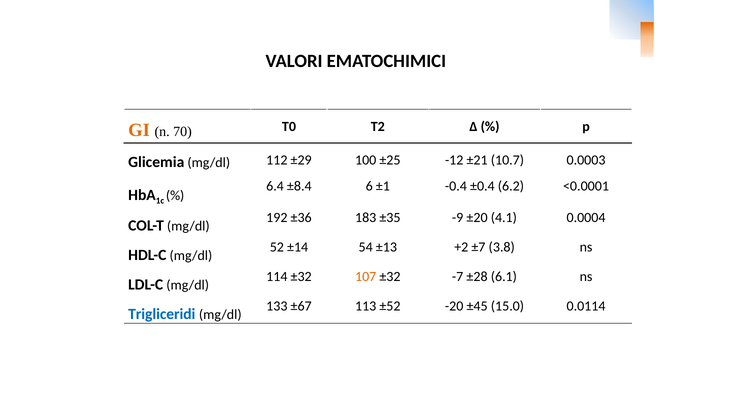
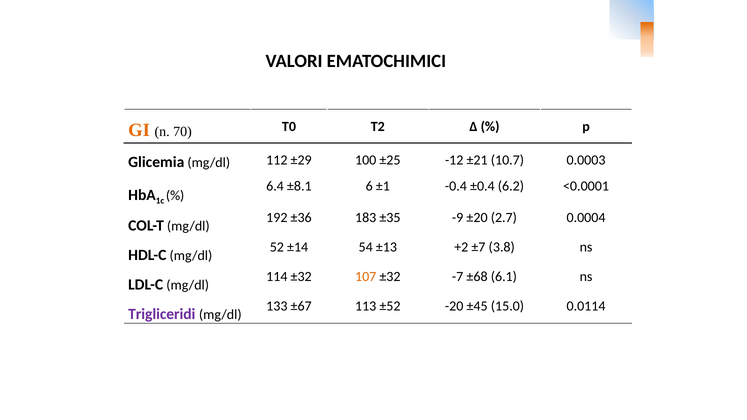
±8.4: ±8.4 -> ±8.1 (299, 186)
4.1: 4.1 -> 2.7 (504, 218)
±28: ±28 -> ±68 (477, 277)
Trigliceridi colour: blue -> purple (162, 314)
